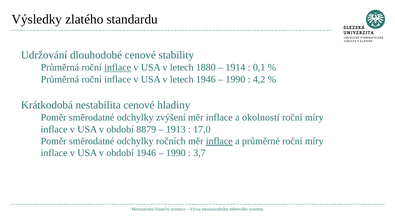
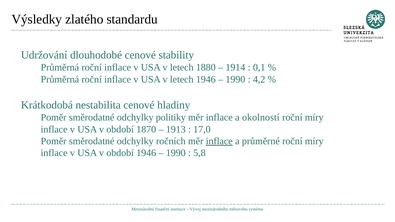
inflace underline: present -> none (118, 67)
zvýšení: zvýšení -> politiky (171, 118)
8879: 8879 -> 1870 (146, 129)
3,7: 3,7 -> 5,8 (199, 153)
